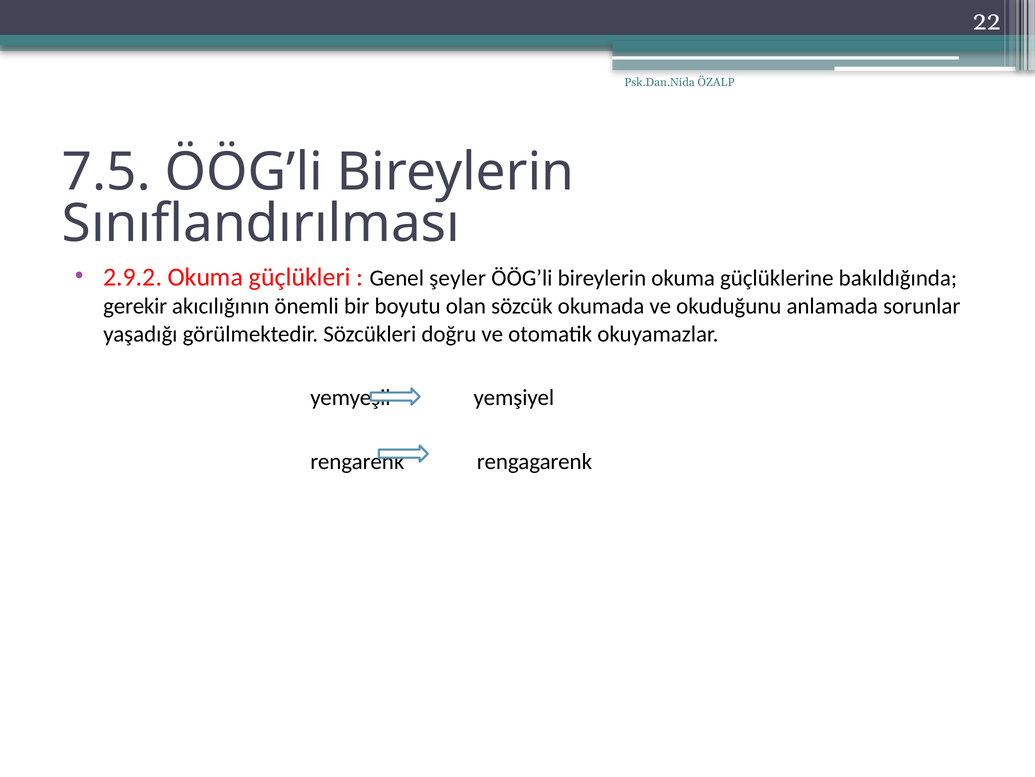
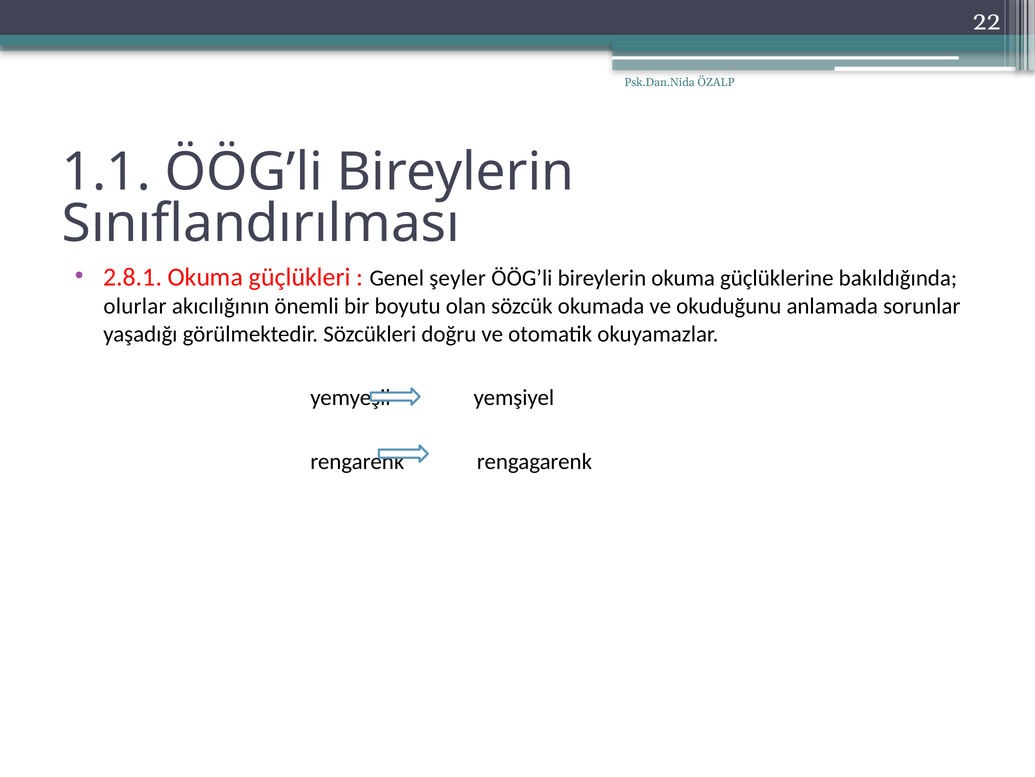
7.5: 7.5 -> 1.1 (107, 172)
2.9.2: 2.9.2 -> 2.8.1 (133, 277)
gerekir: gerekir -> olurlar (135, 306)
